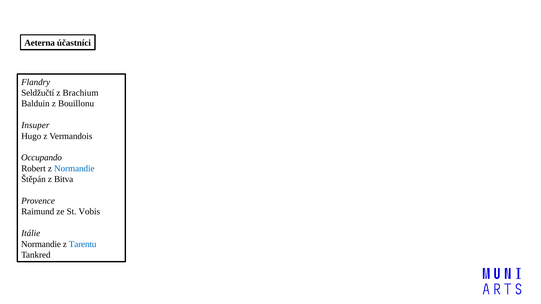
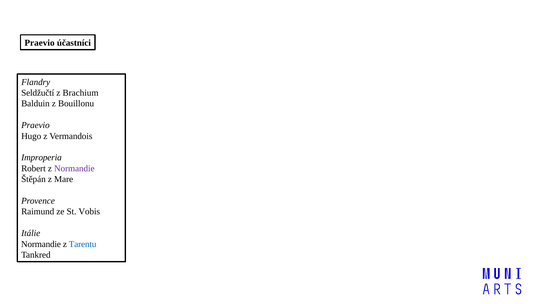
Aeterna: Aeterna -> Praevio (40, 43)
Insuper: Insuper -> Praevio (35, 125)
Occupando: Occupando -> Improperia (41, 158)
Normandie colour: blue -> purple (74, 169)
Bitva: Bitva -> Mare (64, 179)
